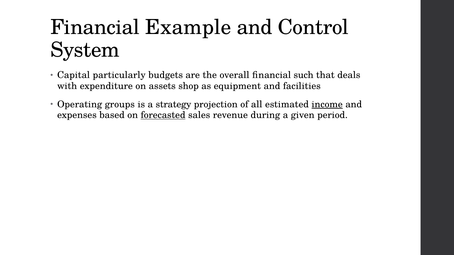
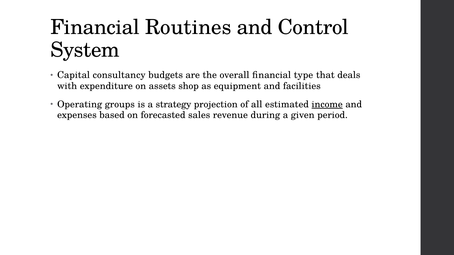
Example: Example -> Routines (188, 27)
particularly: particularly -> consultancy (119, 75)
such: such -> type (303, 75)
forecasted underline: present -> none (163, 115)
